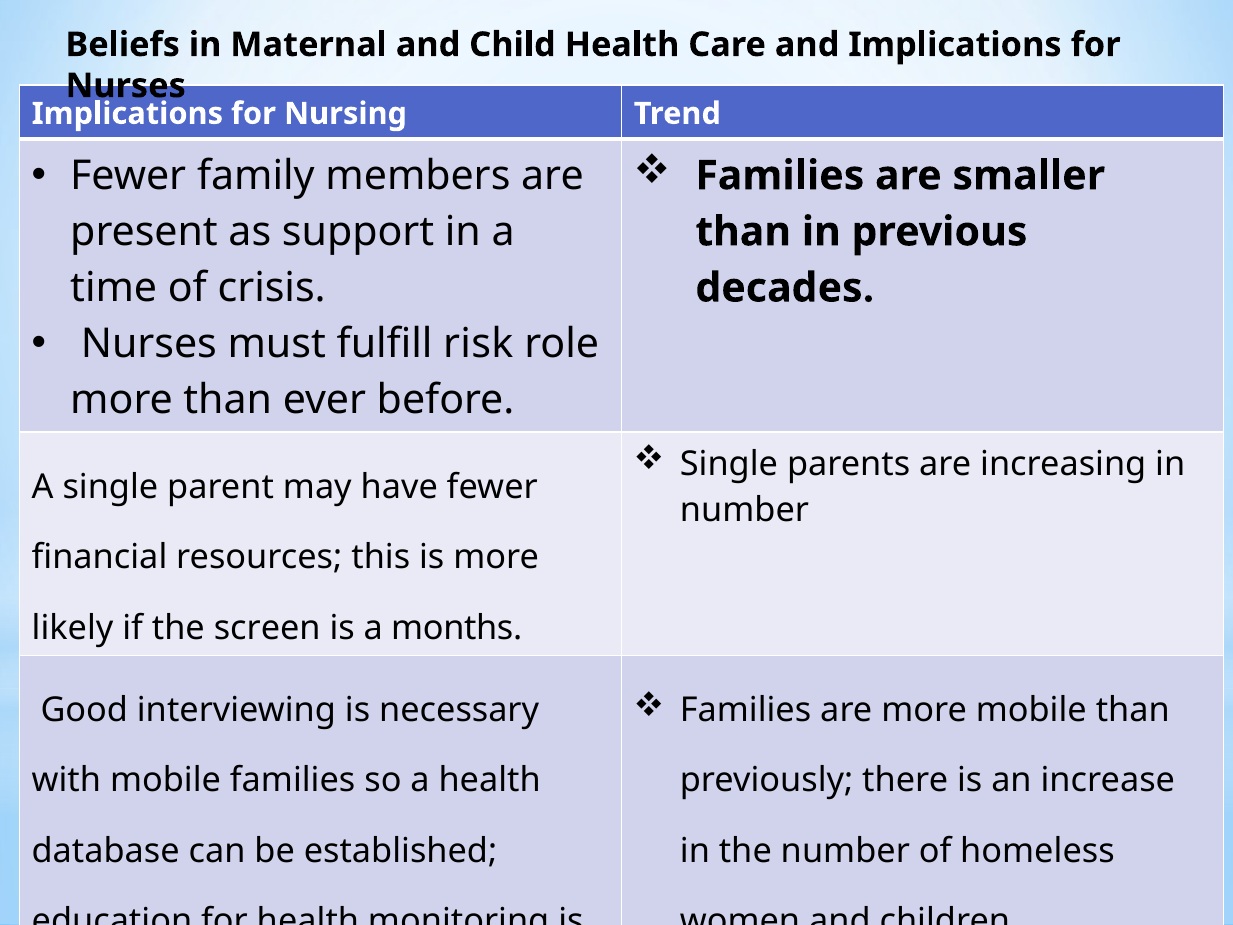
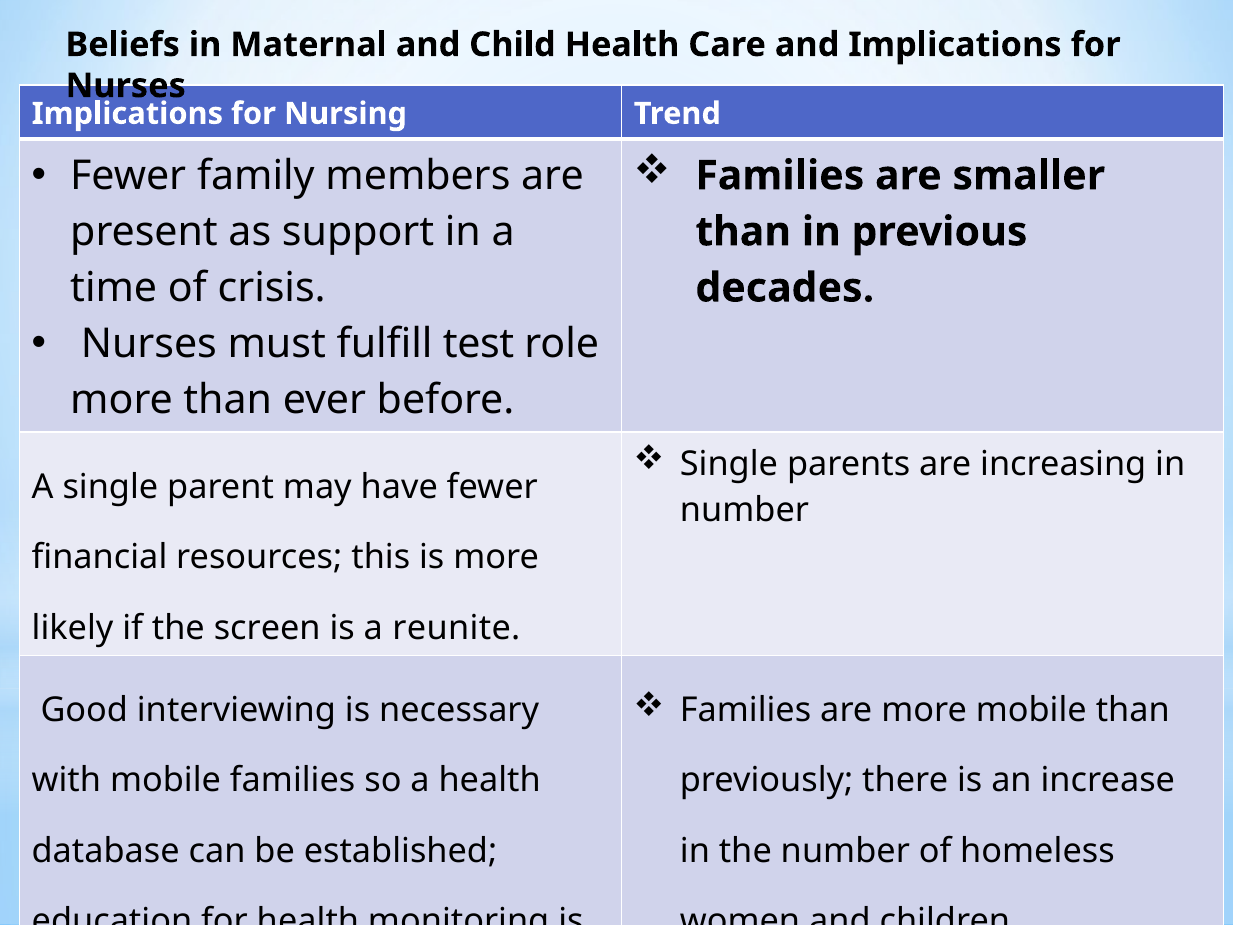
risk: risk -> test (479, 344)
months: months -> reunite (456, 628)
